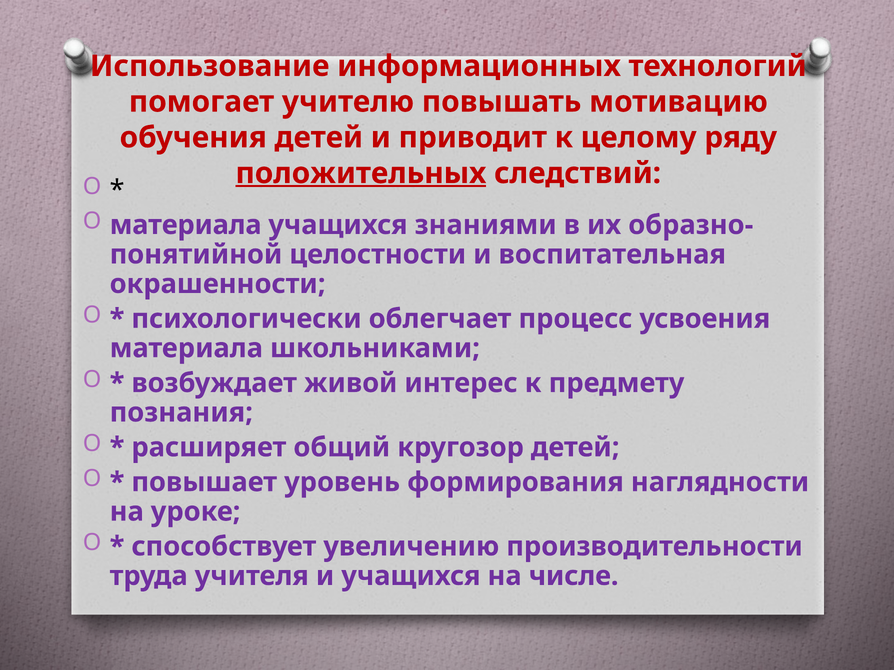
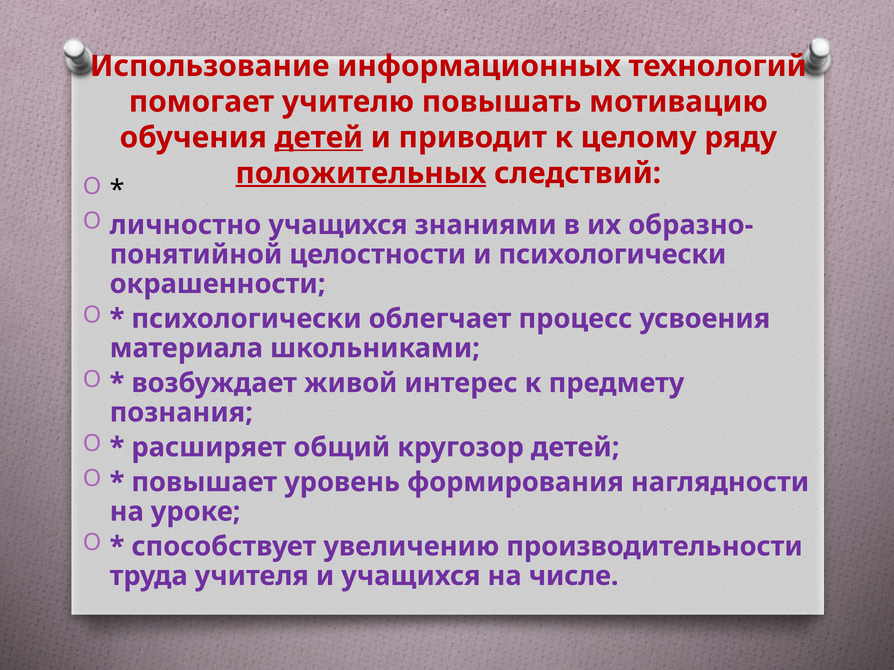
детей underline: none -> present (319, 138)
материала: материала -> личностно (185, 225)
и воспитательная: воспитательная -> психологически (612, 255)
